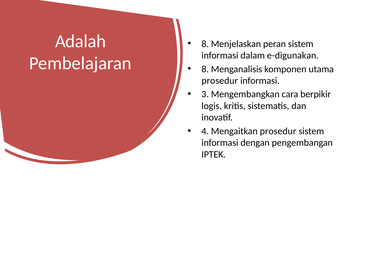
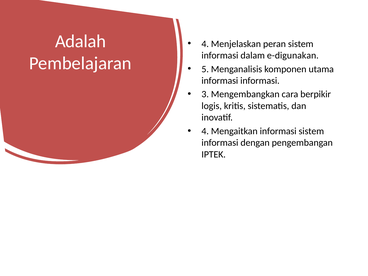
8: 8 -> 4 (205, 44)
8: 8 -> 5 (205, 69)
prosedur: prosedur -> informasi (220, 81)
Mengaitkan prosedur: prosedur -> informasi (278, 131)
